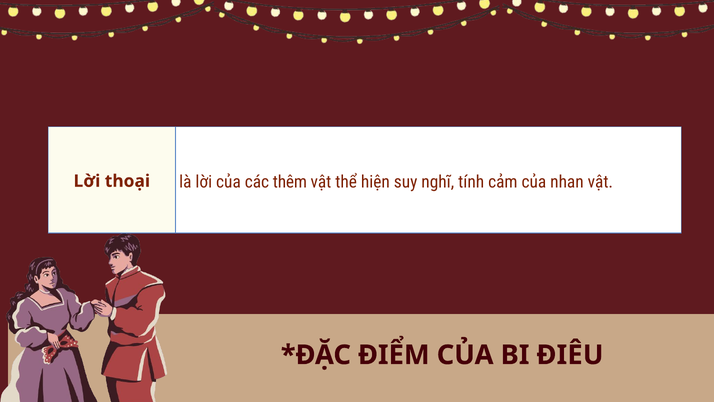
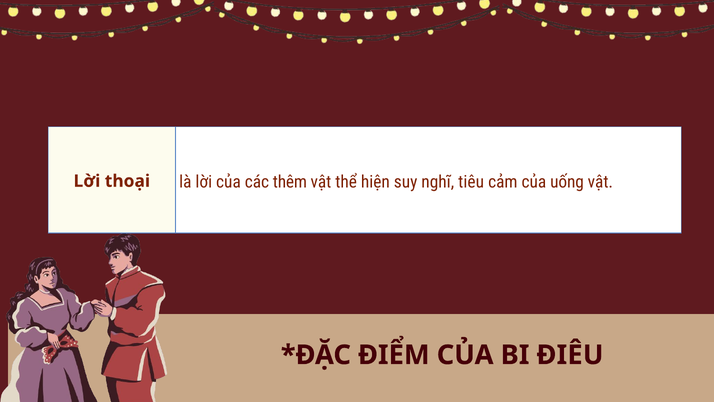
tính: tính -> tiêu (471, 182)
nhan: nhan -> uống (567, 182)
